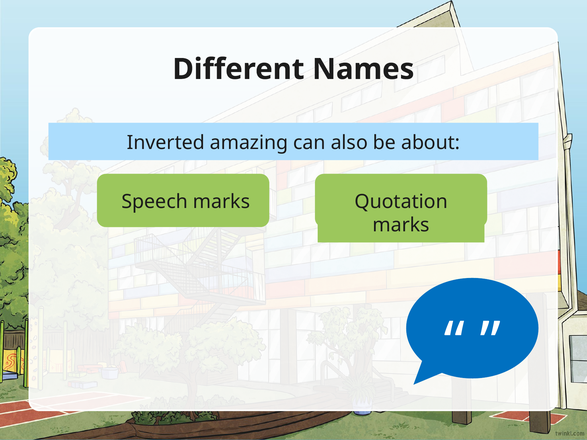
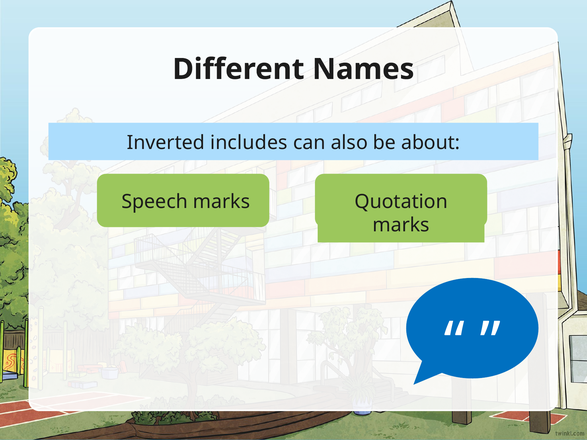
amazing: amazing -> includes (249, 143)
